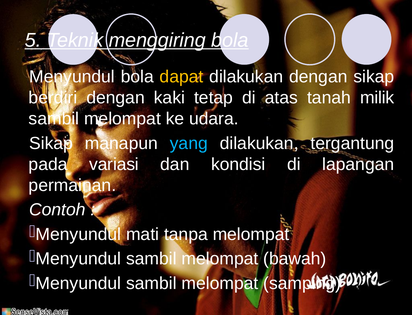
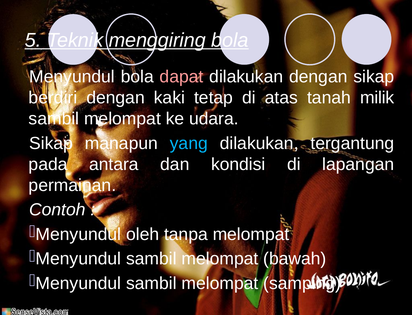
dapat colour: yellow -> pink (182, 77)
variasi: variasi -> antara (114, 164)
mati: mati -> oleh (143, 235)
